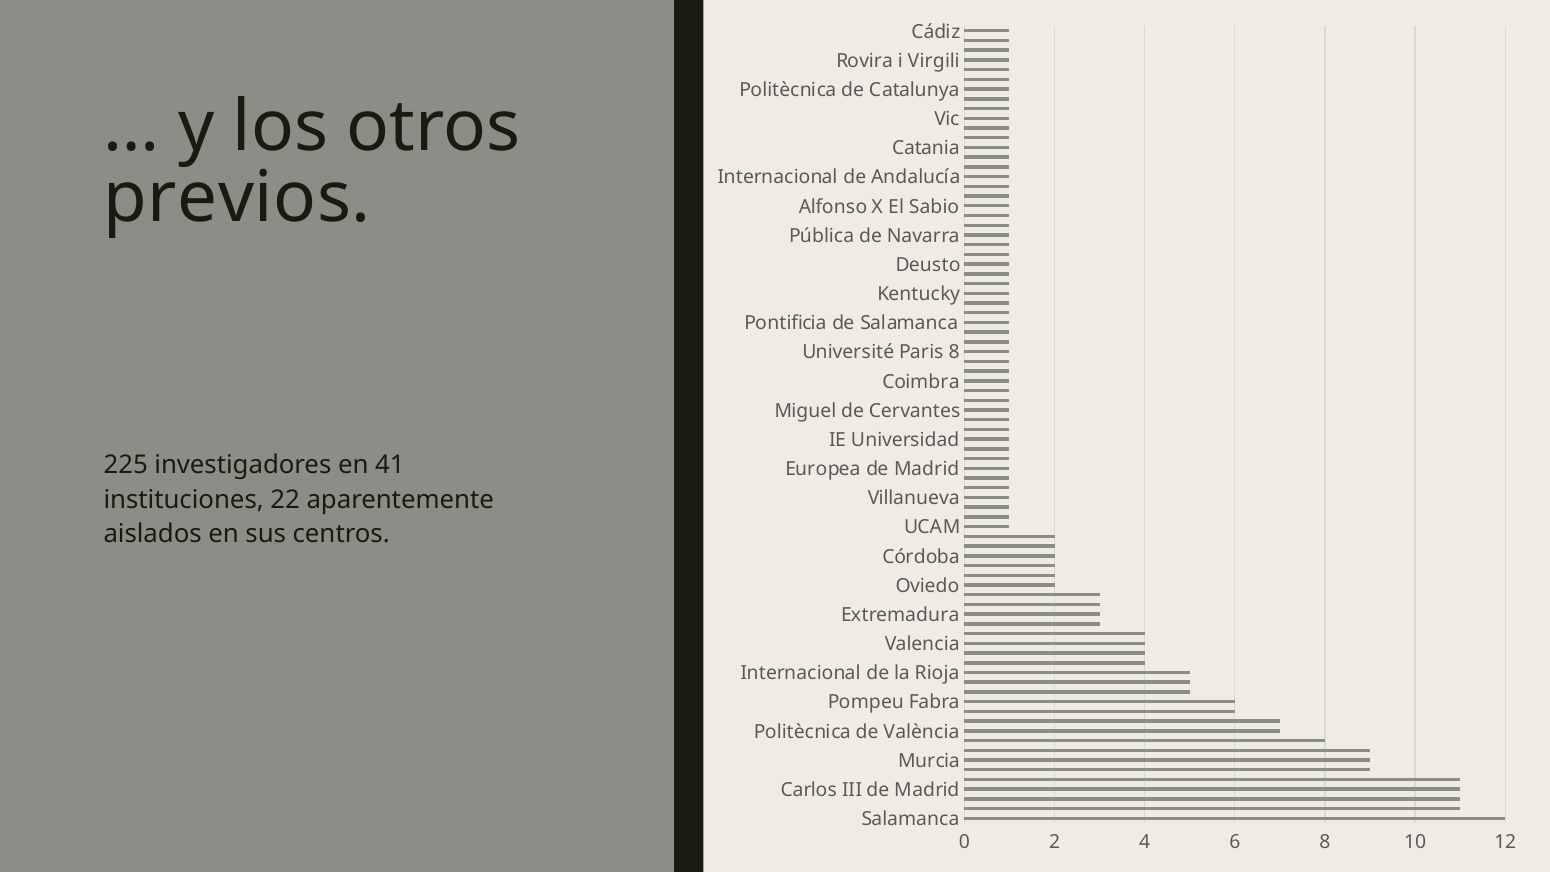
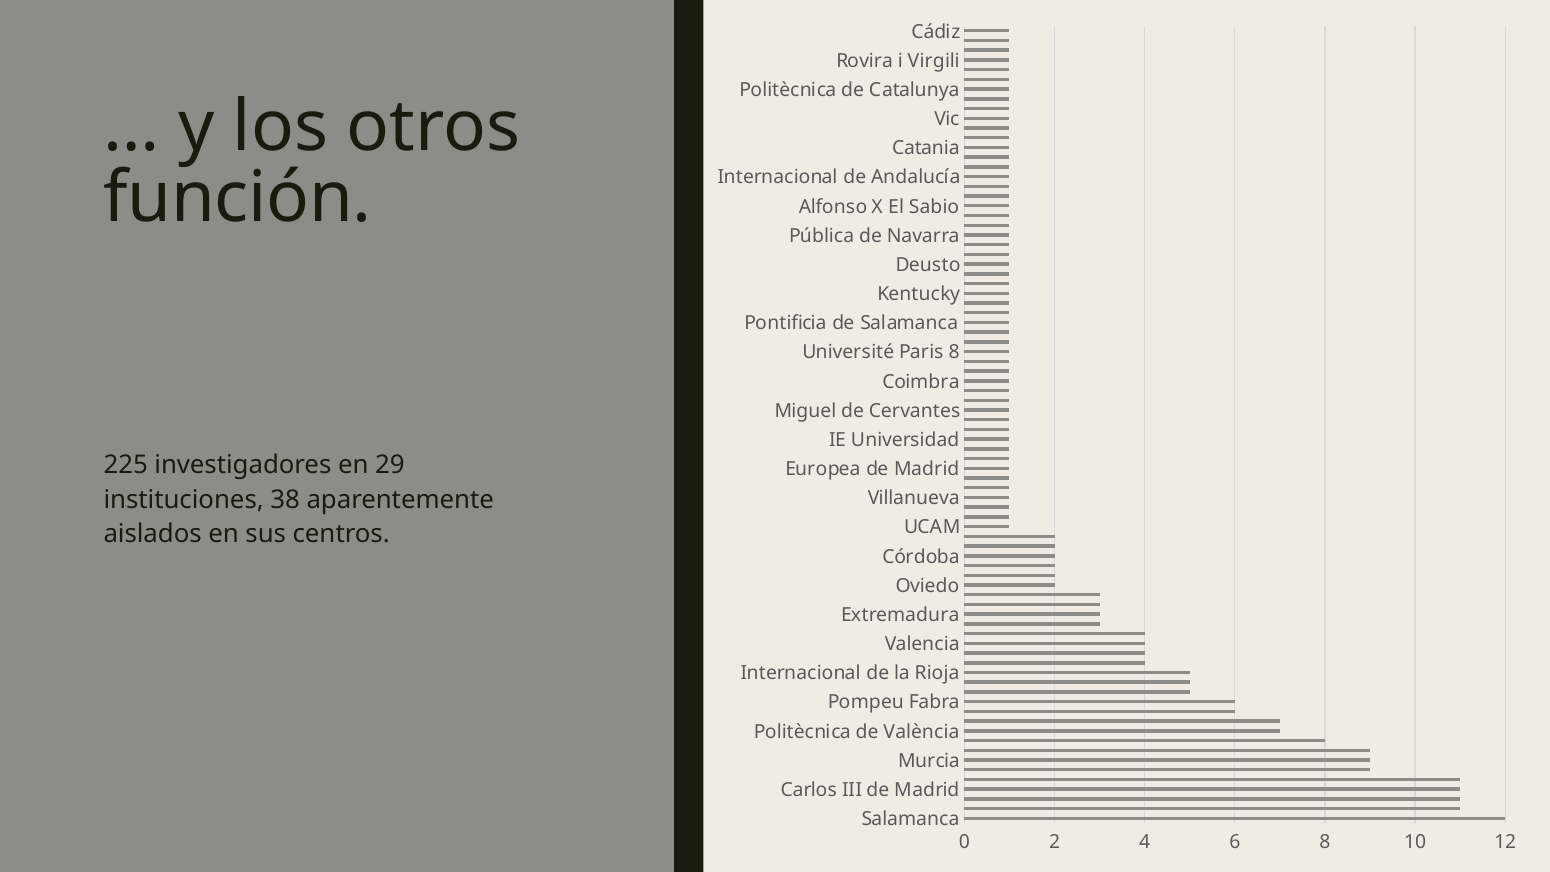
previos: previos -> función (238, 198)
41: 41 -> 29 (390, 465)
22: 22 -> 38 (285, 499)
